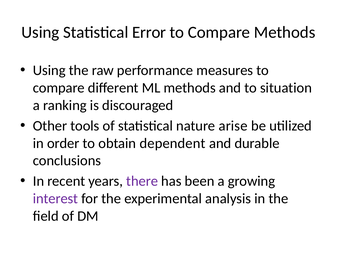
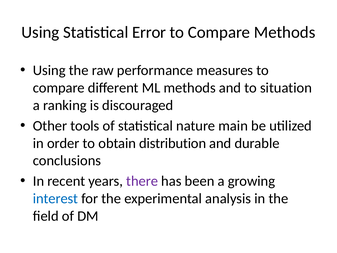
arise: arise -> main (233, 126)
dependent: dependent -> distribution (173, 143)
interest colour: purple -> blue (55, 198)
